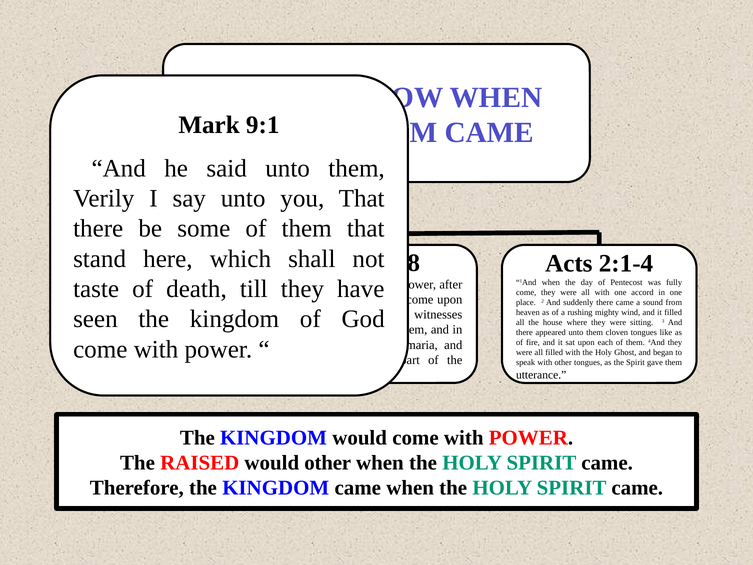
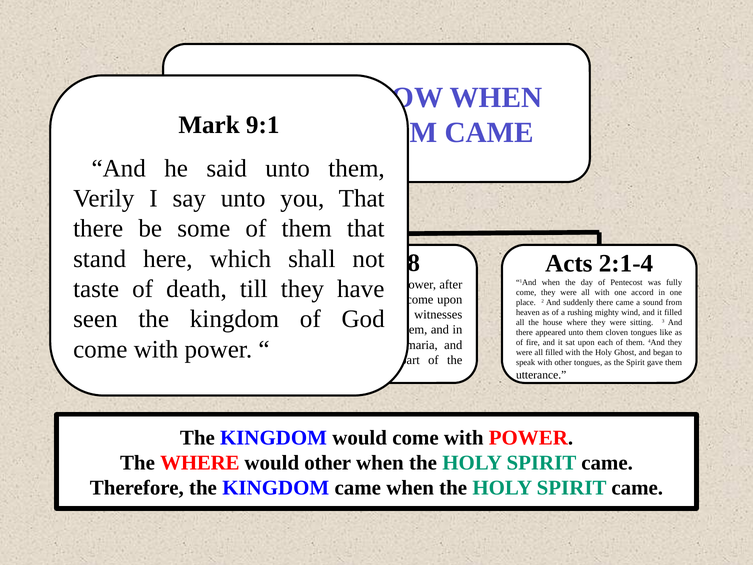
The RAISED: RAISED -> WHERE (200, 463)
